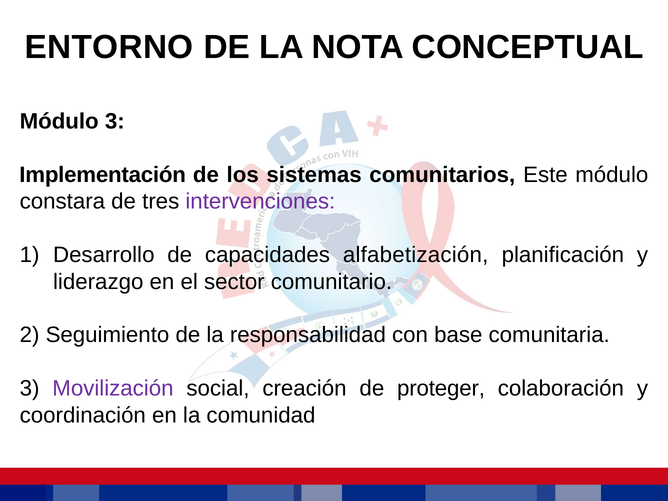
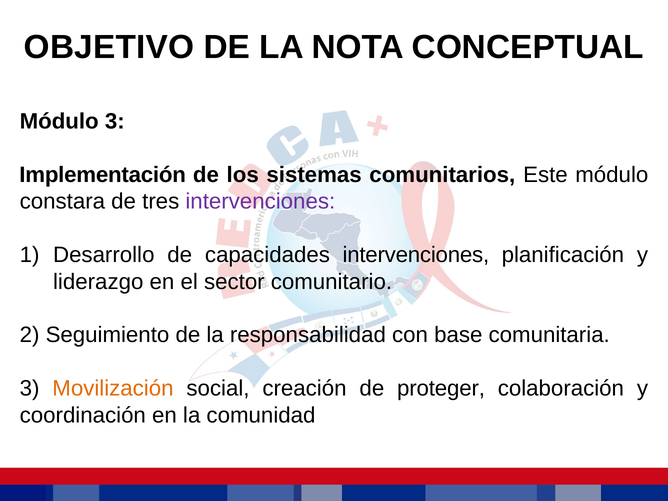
ENTORNO: ENTORNO -> OBJETIVO (109, 47)
capacidades alfabetización: alfabetización -> intervenciones (416, 255)
Movilización colour: purple -> orange (113, 389)
